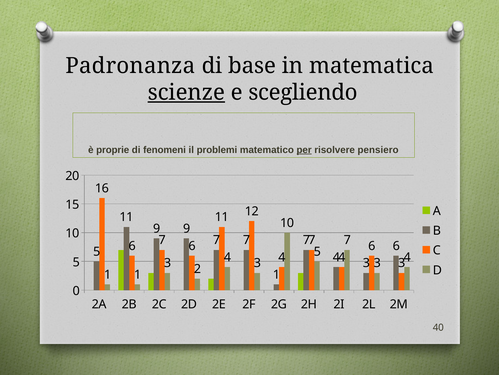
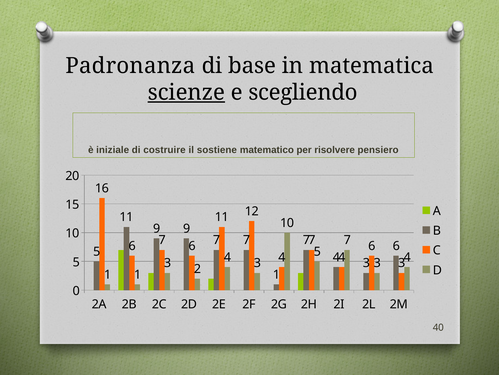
proprie: proprie -> iniziale (113, 150)
fenomeni: fenomeni -> costruire (164, 150)
problemi: problemi -> sostiene (217, 150)
per underline: present -> none (304, 150)
